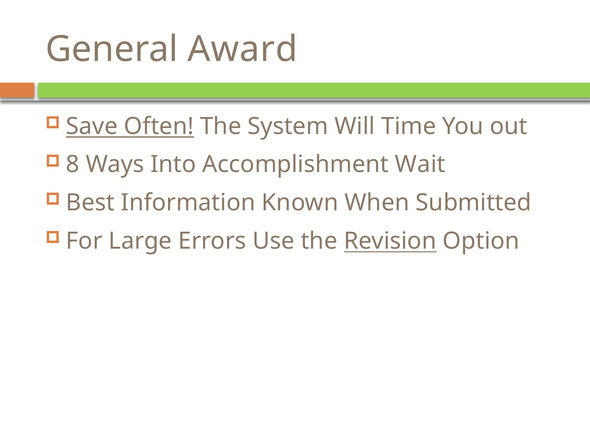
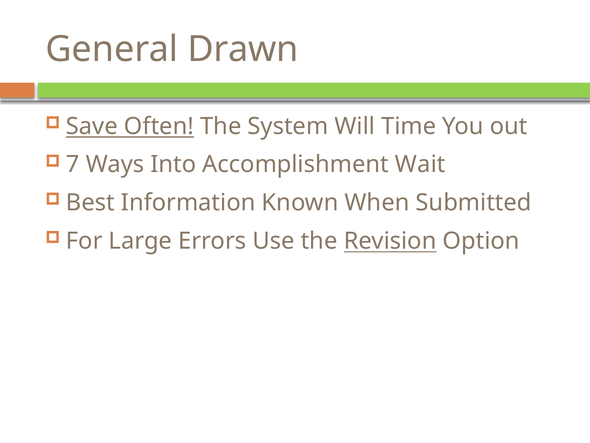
Award: Award -> Drawn (243, 49)
8: 8 -> 7 (73, 164)
